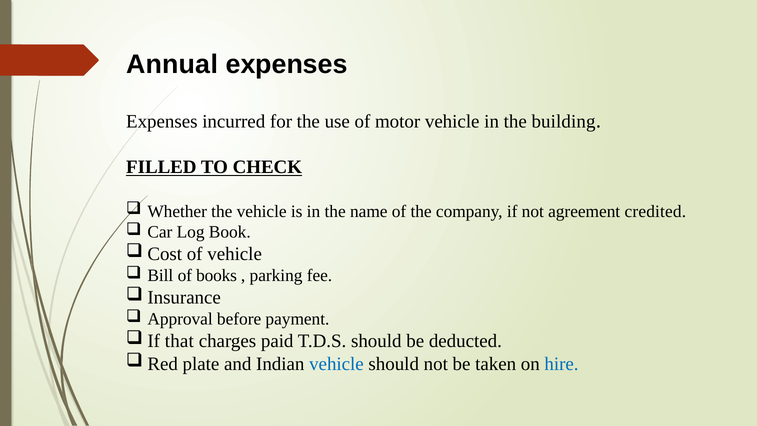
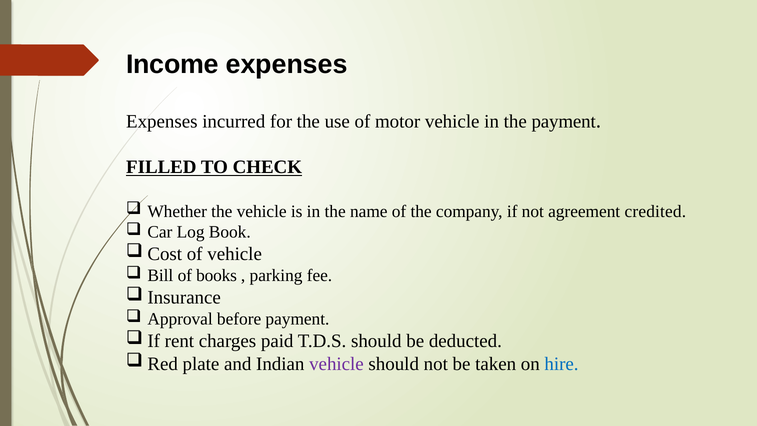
Annual: Annual -> Income (172, 64)
the building: building -> payment (564, 121)
that: that -> rent (179, 341)
vehicle colour: blue -> purple (336, 364)
